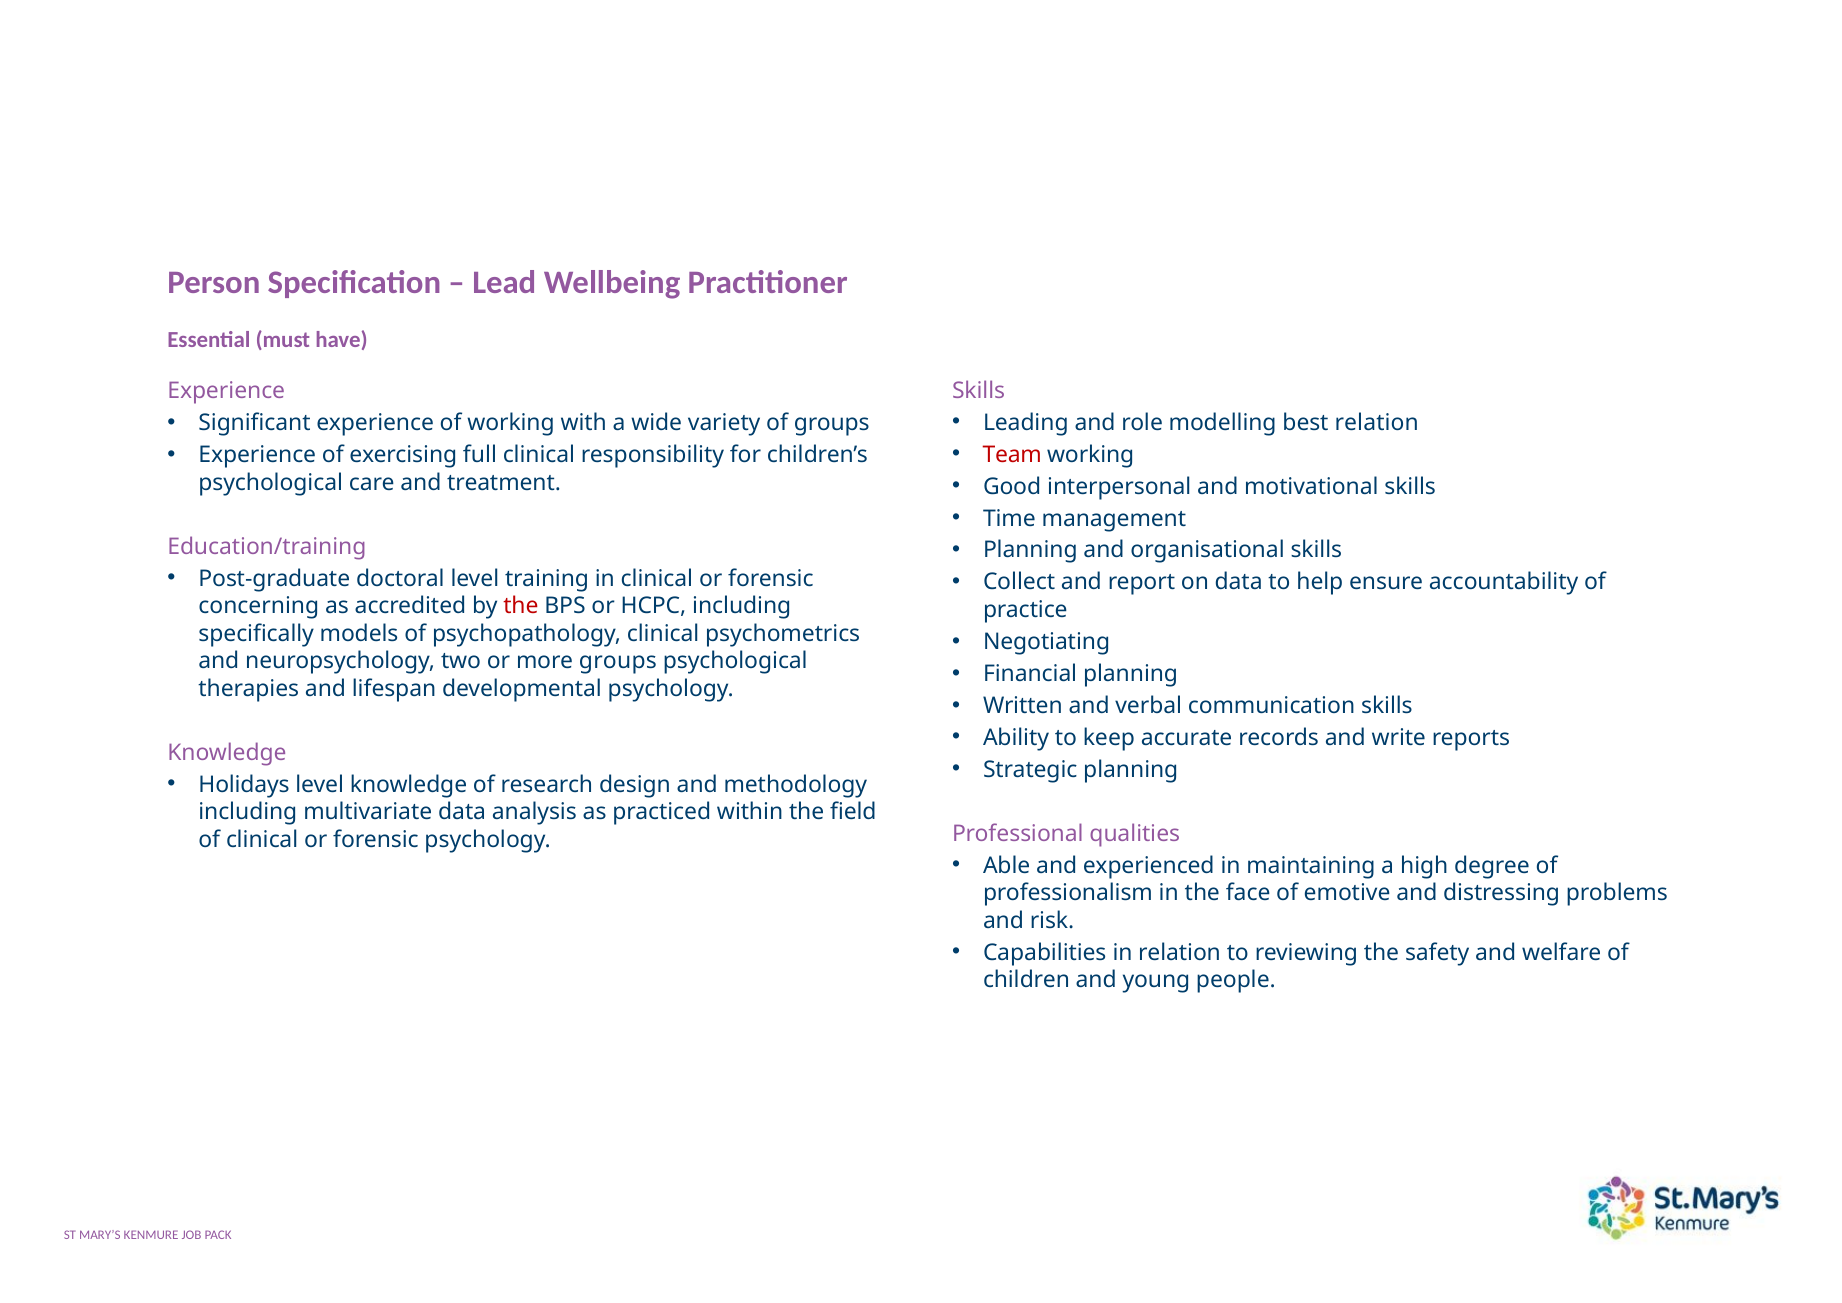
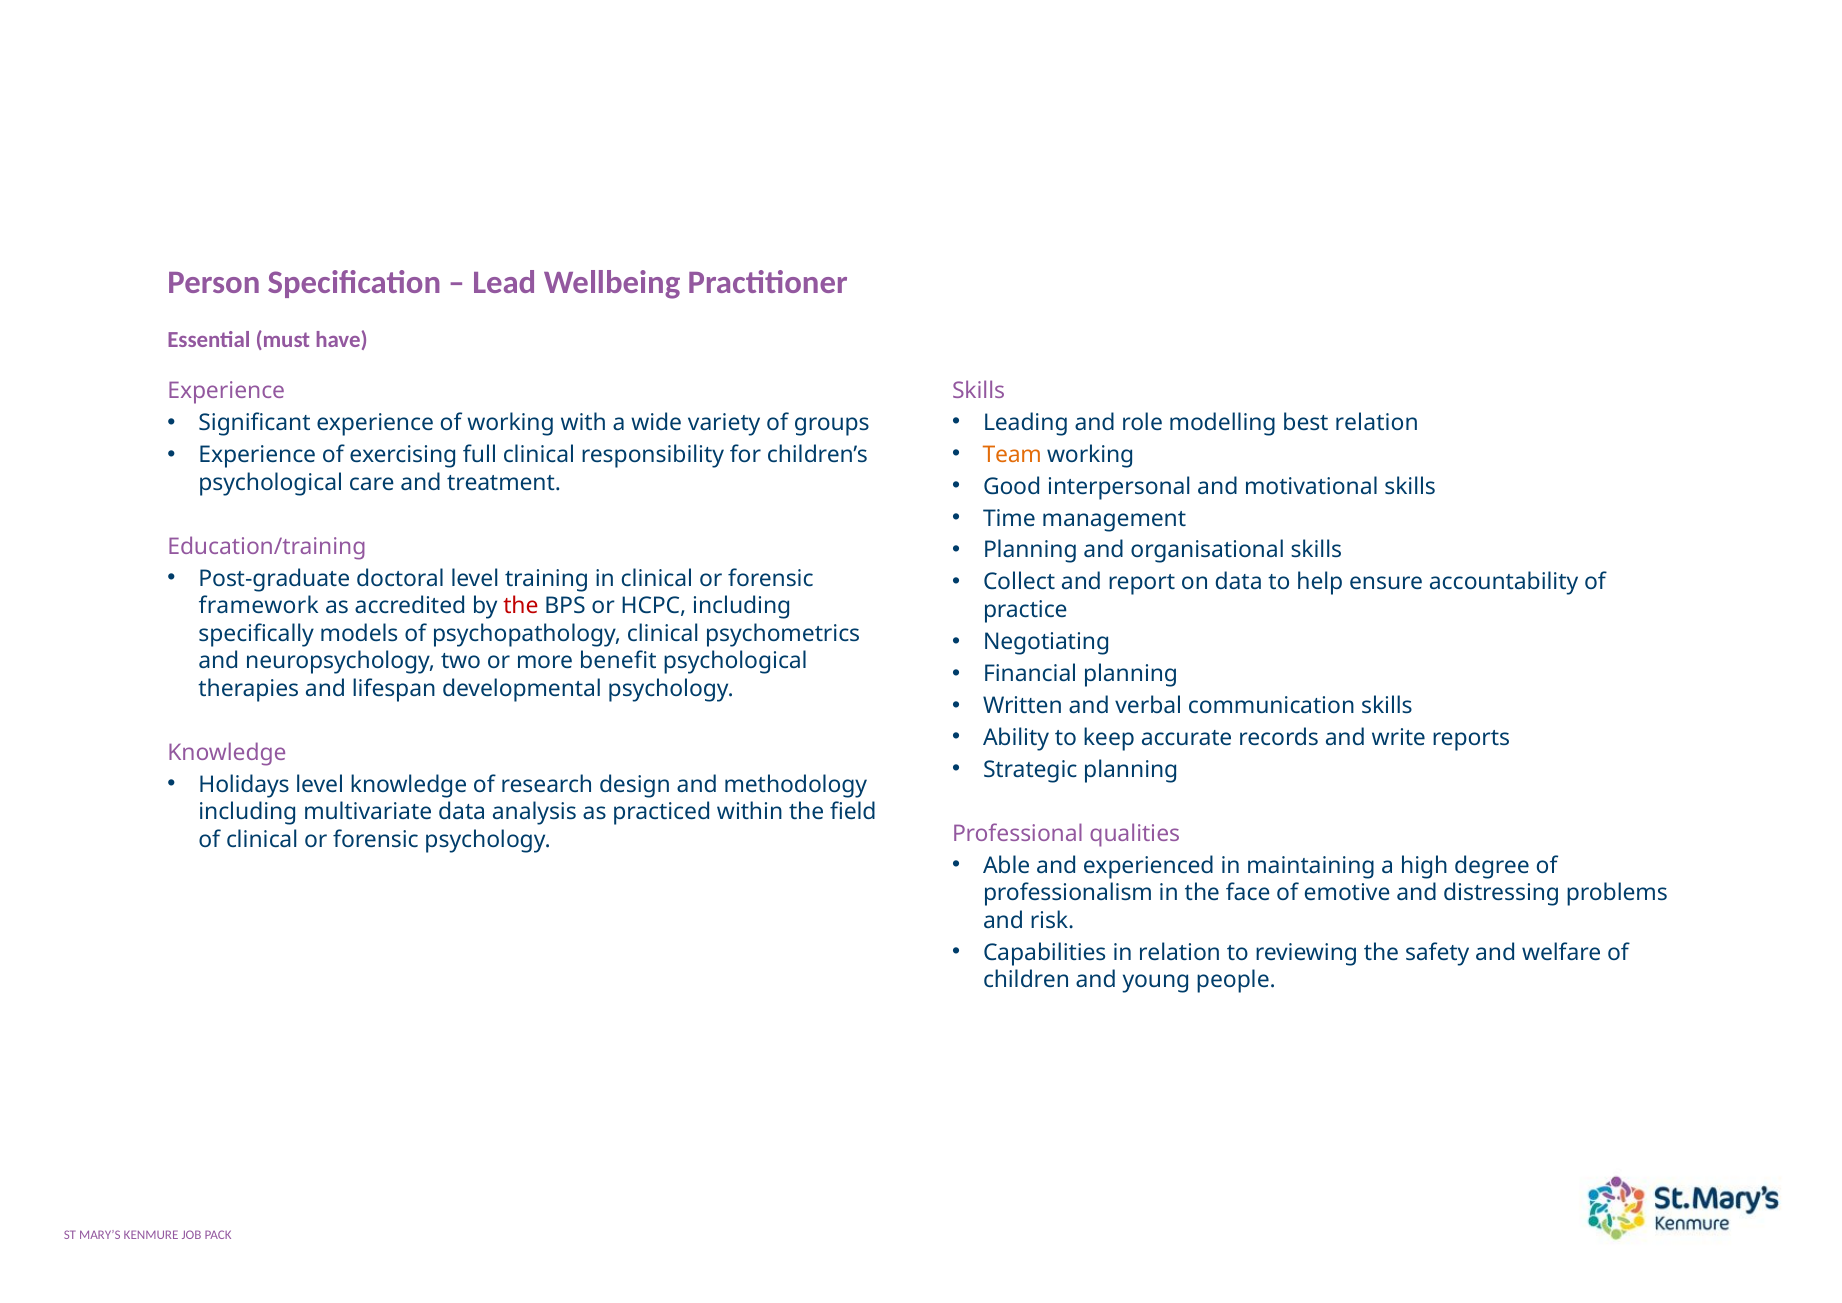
Team colour: red -> orange (1012, 454)
concerning: concerning -> framework (259, 606)
more groups: groups -> benefit (618, 661)
